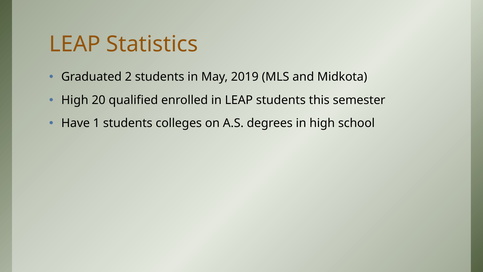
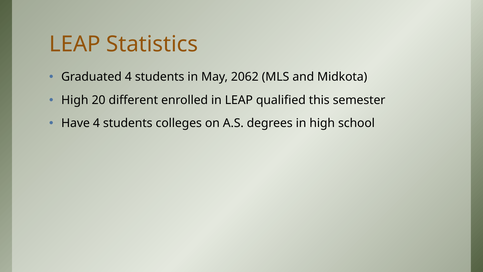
Graduated 2: 2 -> 4 (128, 77)
2019: 2019 -> 2062 (245, 77)
qualified: qualified -> different (133, 100)
LEAP students: students -> qualified (281, 100)
Have 1: 1 -> 4 (96, 123)
